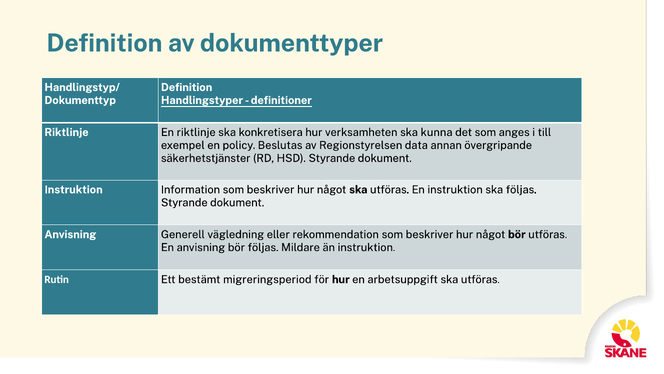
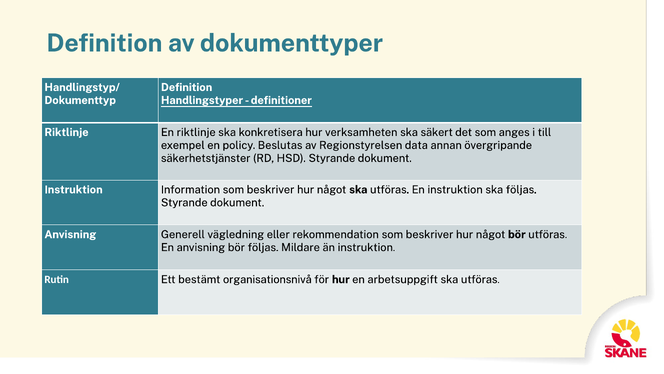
kunna: kunna -> säkert (437, 132)
migreringsperiod: migreringsperiod -> organisationsnivå (267, 279)
